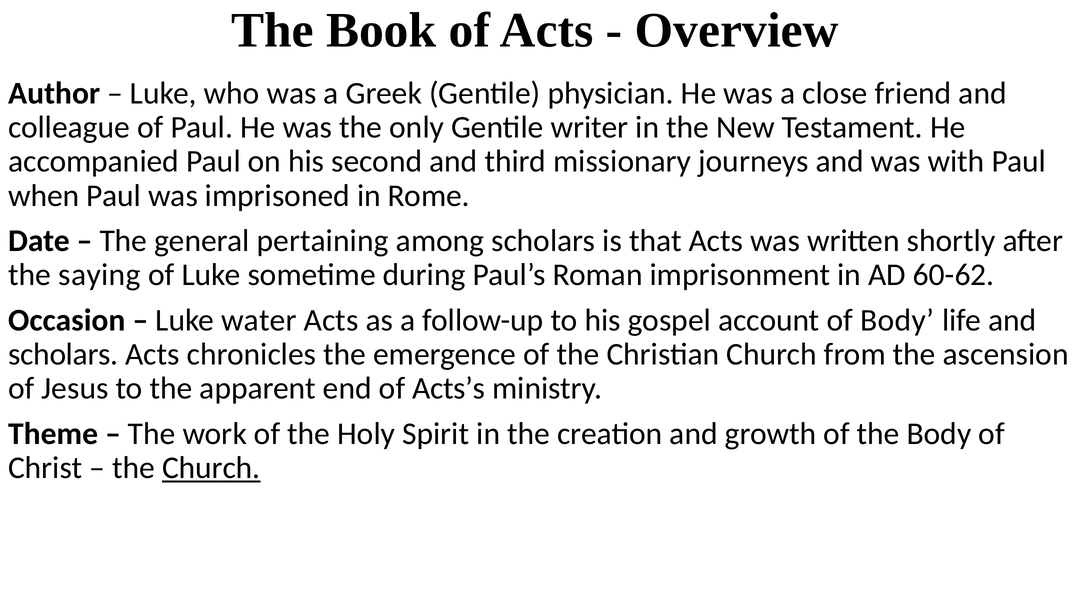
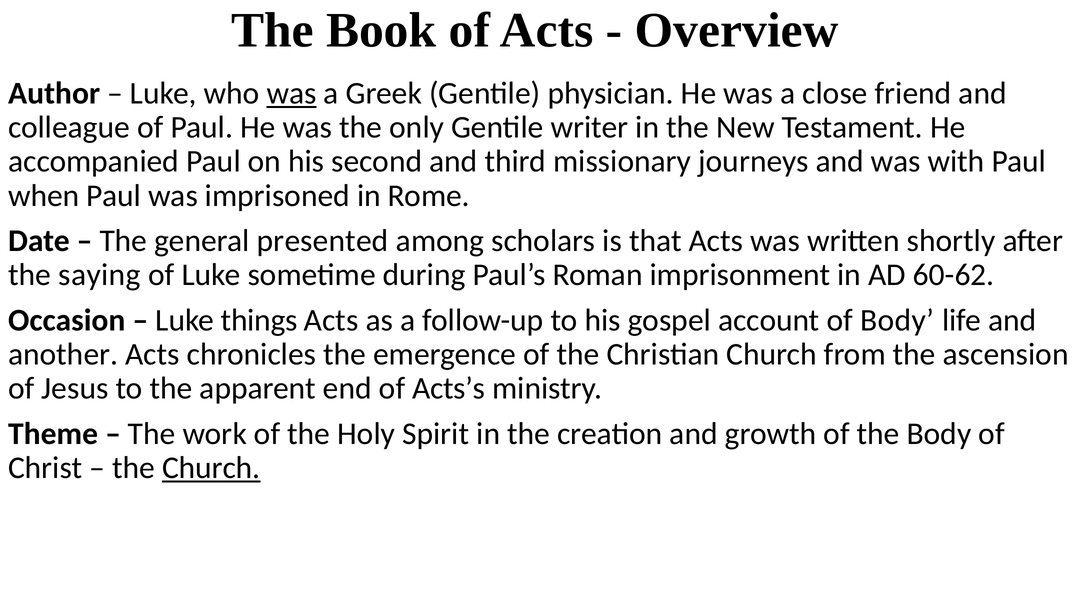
was underline: none -> present (292, 94)
pertaining: pertaining -> presented (323, 241)
water: water -> things (259, 320)
scholars: scholars -> another (63, 354)
